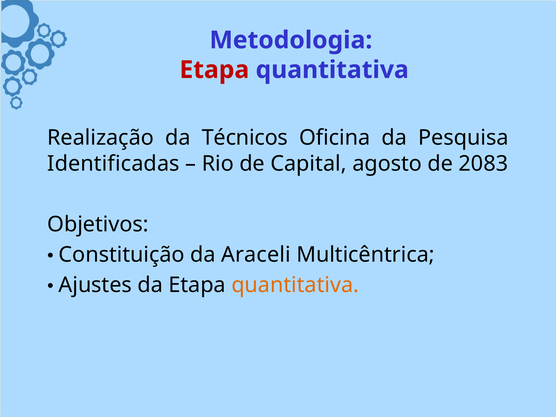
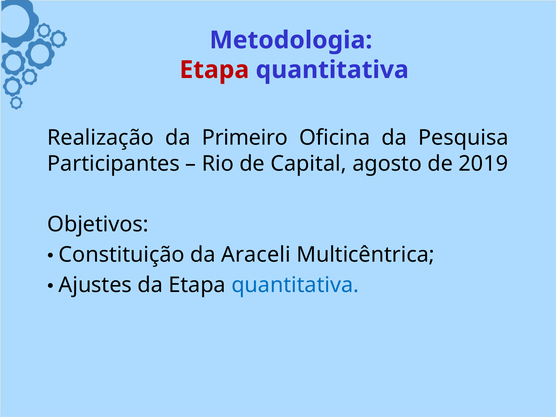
Técnicos: Técnicos -> Primeiro (245, 138)
Identificadas: Identificadas -> Participantes (114, 164)
2083: 2083 -> 2019 (483, 164)
quantitativa colour: orange -> blue (295, 285)
